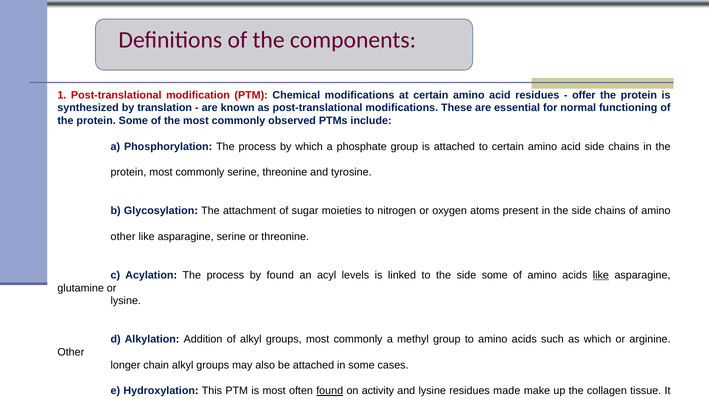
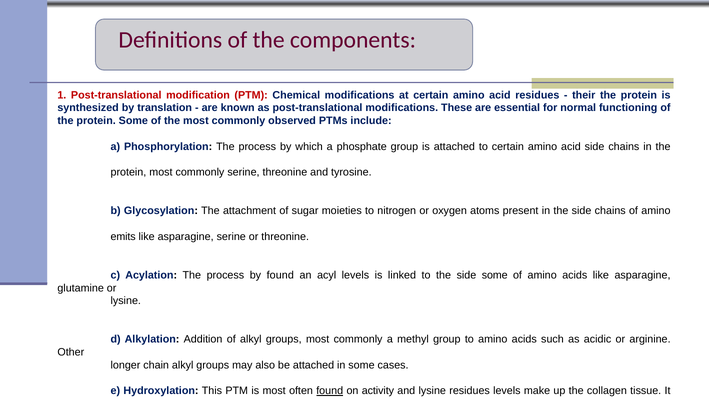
offer: offer -> their (584, 95)
other: other -> emits (123, 236)
like underline: present -> none (601, 275)
as which: which -> acidic (598, 339)
residues made: made -> levels (507, 391)
